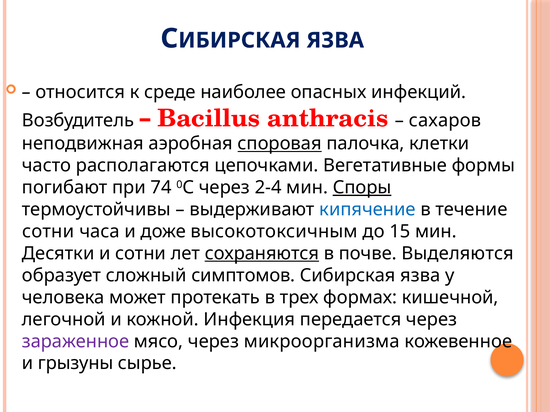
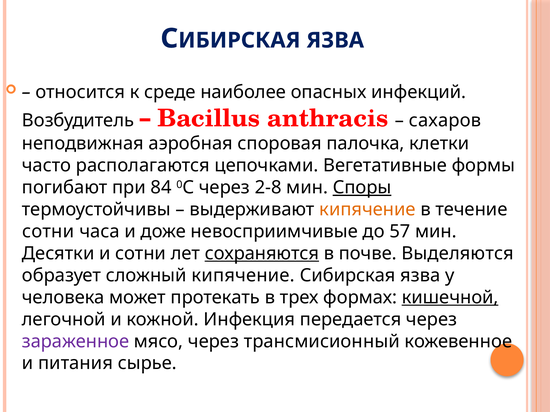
споровая underline: present -> none (280, 144)
74: 74 -> 84 (161, 188)
2-4: 2-4 -> 2-8 (268, 188)
кипячение colour: blue -> orange (368, 210)
высокотоксичным: высокотоксичным -> невосприимчивые (274, 232)
15: 15 -> 57 (400, 232)
сложный симптомов: симптомов -> кипячение (243, 276)
кишечной underline: none -> present (450, 298)
микроорганизма: микроорганизма -> трансмисионный (322, 342)
грызуны: грызуны -> питания (76, 364)
